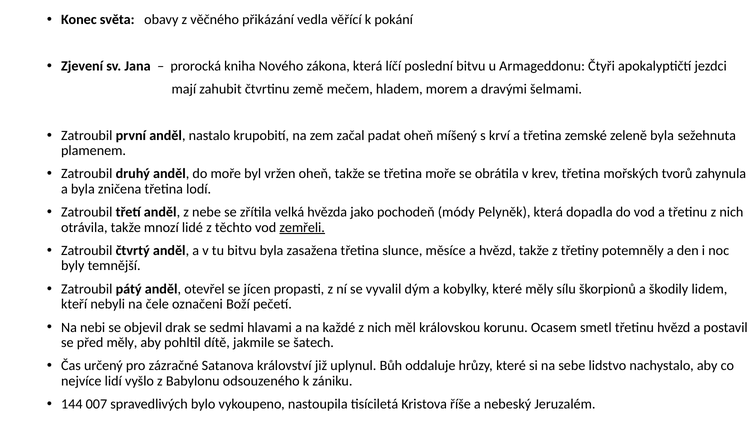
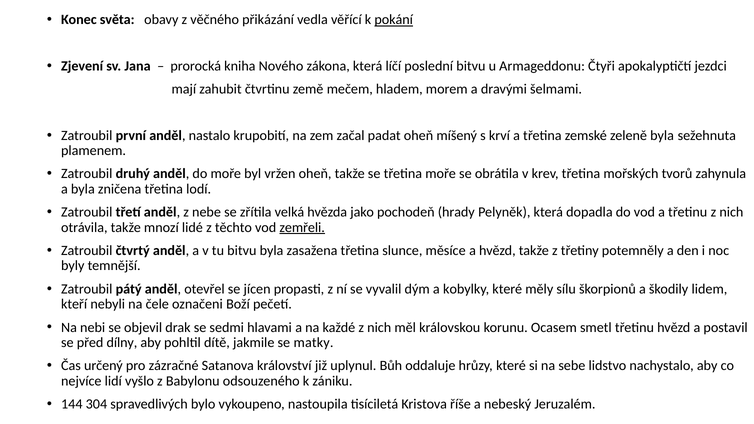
pokání underline: none -> present (394, 20)
módy: módy -> hrady (456, 212)
před měly: měly -> dílny (122, 343)
šatech: šatech -> matky (314, 343)
007: 007 -> 304 (96, 404)
